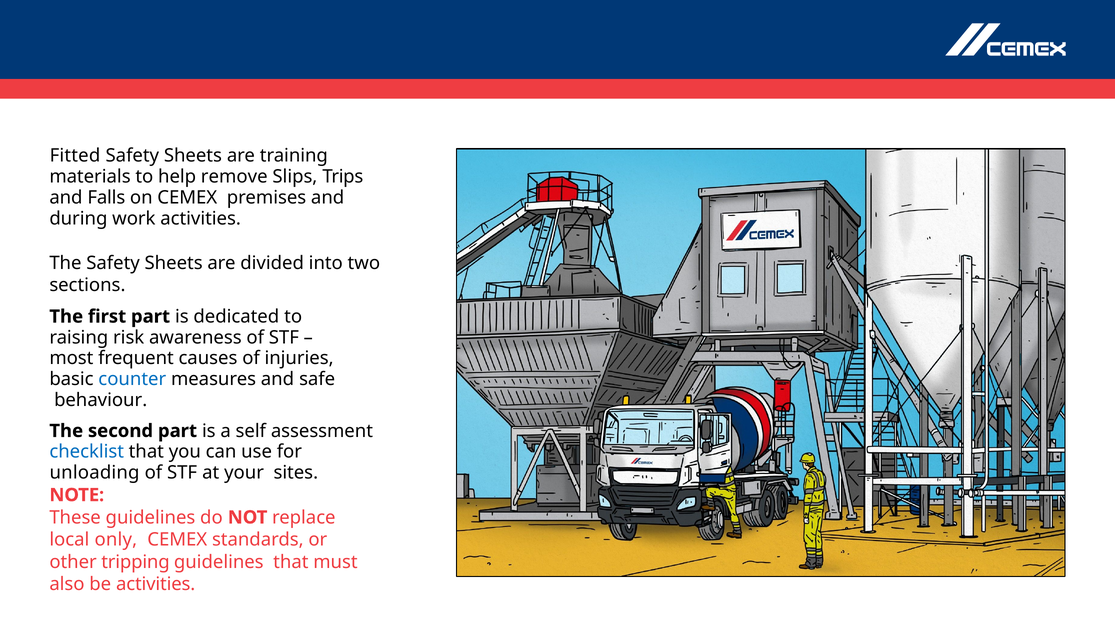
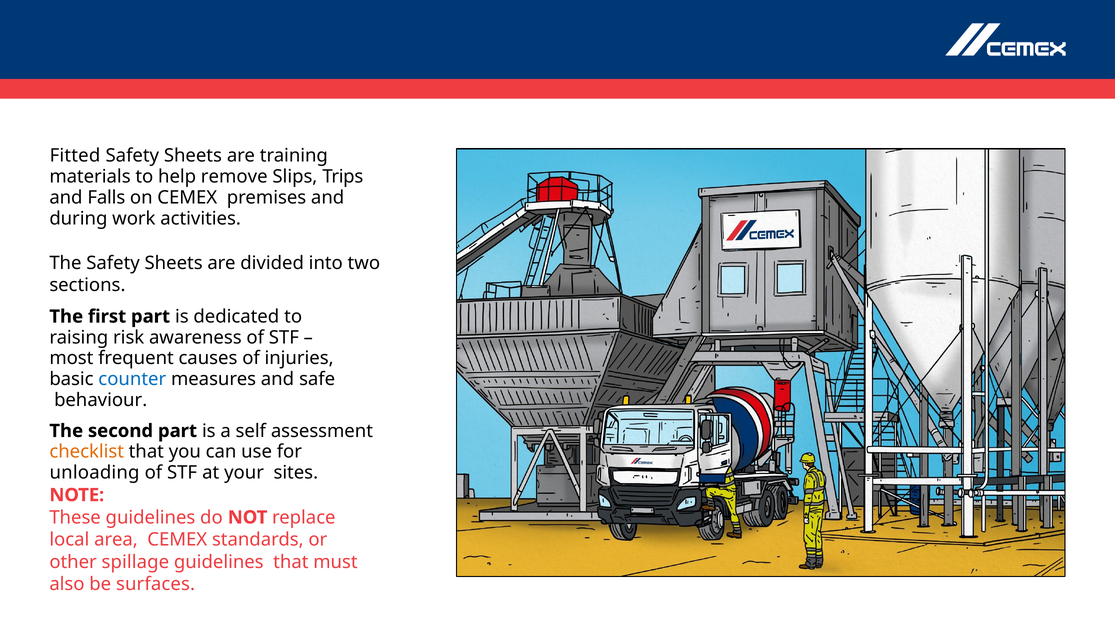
checklist colour: blue -> orange (87, 452)
only: only -> area (116, 540)
tripping: tripping -> spillage (135, 562)
be activities: activities -> surfaces (156, 584)
